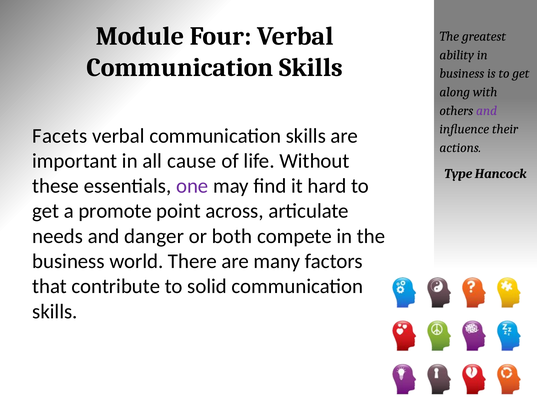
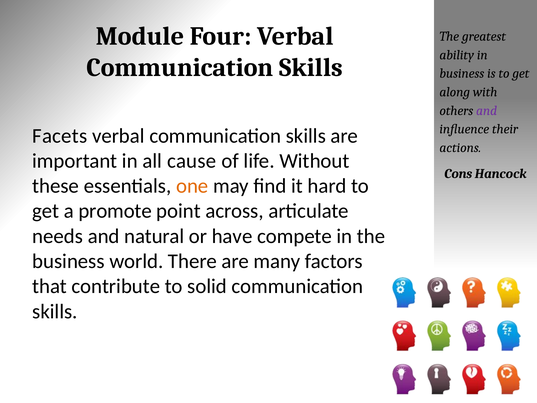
Type: Type -> Cons (458, 174)
one colour: purple -> orange (192, 186)
danger: danger -> natural (154, 236)
both: both -> have (232, 236)
